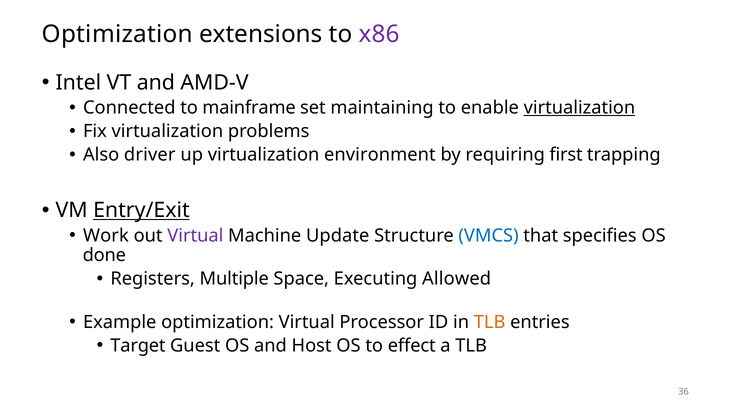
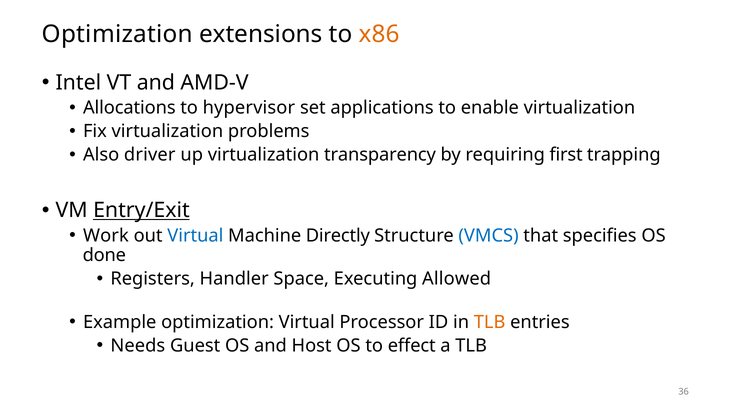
x86 colour: purple -> orange (379, 34)
Connected: Connected -> Allocations (129, 108)
mainframe: mainframe -> hypervisor (249, 108)
maintaining: maintaining -> applications (382, 108)
virtualization underline: present -> none (579, 108)
environment: environment -> transparency (380, 155)
Virtual colour: purple -> blue (195, 236)
Update: Update -> Directly (338, 236)
Multiple: Multiple -> Handler (234, 279)
Target: Target -> Needs (138, 346)
